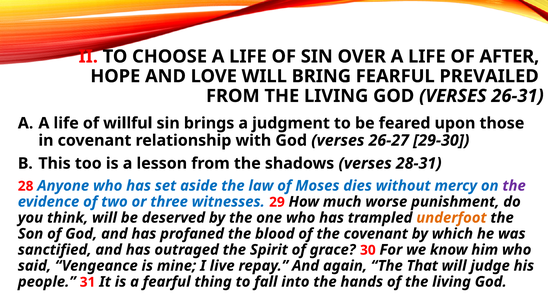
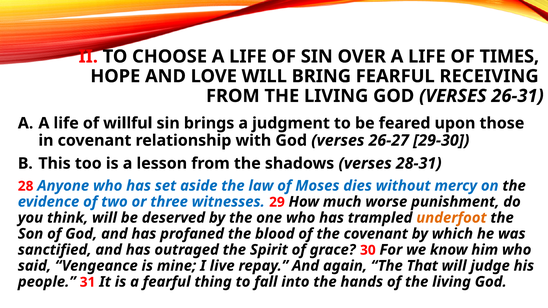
AFTER: AFTER -> TIMES (509, 57)
PREVAILED: PREVAILED -> RECEIVING (489, 76)
the colour: purple -> black (514, 186)
